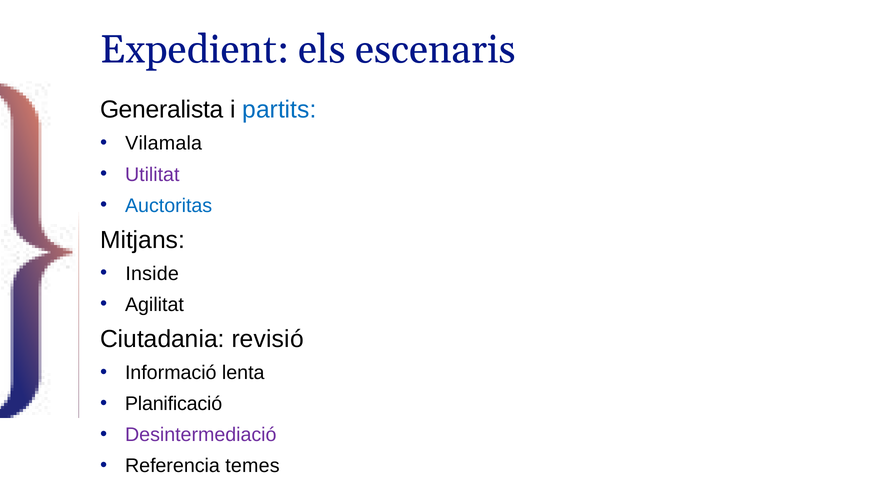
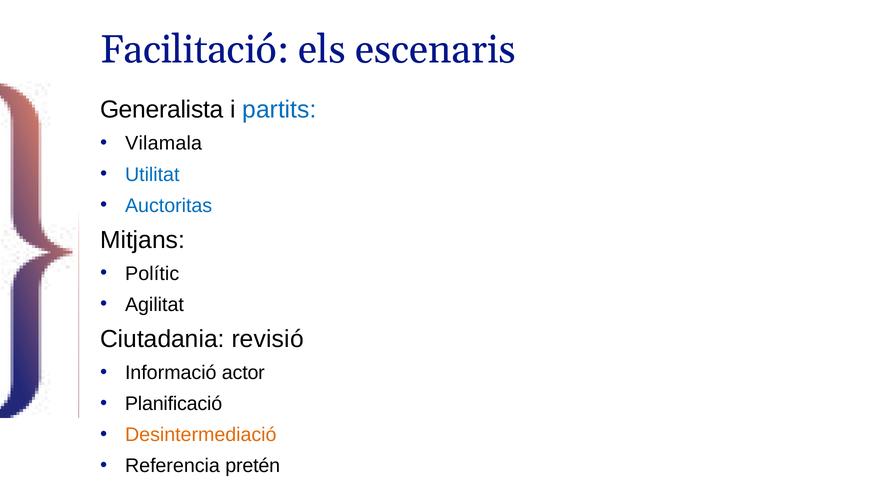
Expedient: Expedient -> Facilitació (195, 50)
Utilitat colour: purple -> blue (152, 174)
Inside: Inside -> Polític (152, 273)
lenta: lenta -> actor (243, 372)
Desintermediació colour: purple -> orange (201, 434)
temes: temes -> pretén (253, 465)
